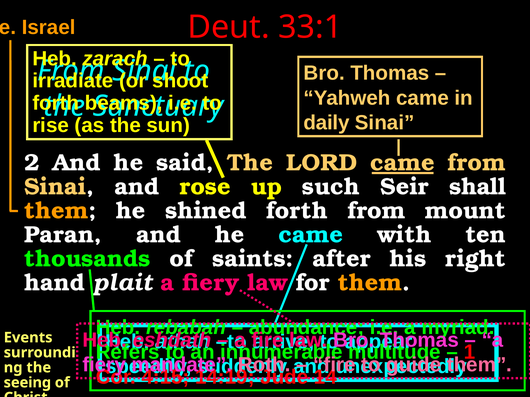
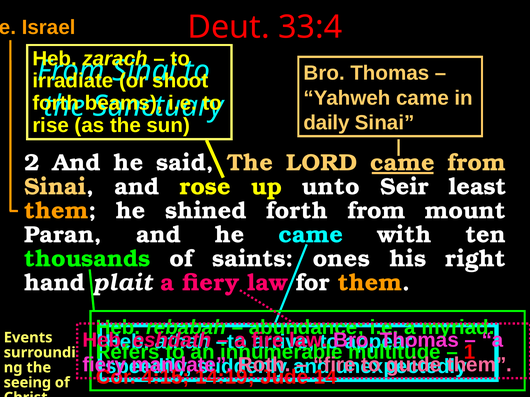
33:1: 33:1 -> 33:4 (310, 27)
such: such -> unto (331, 187)
shall: shall -> least (478, 187)
after: after -> ones (341, 259)
